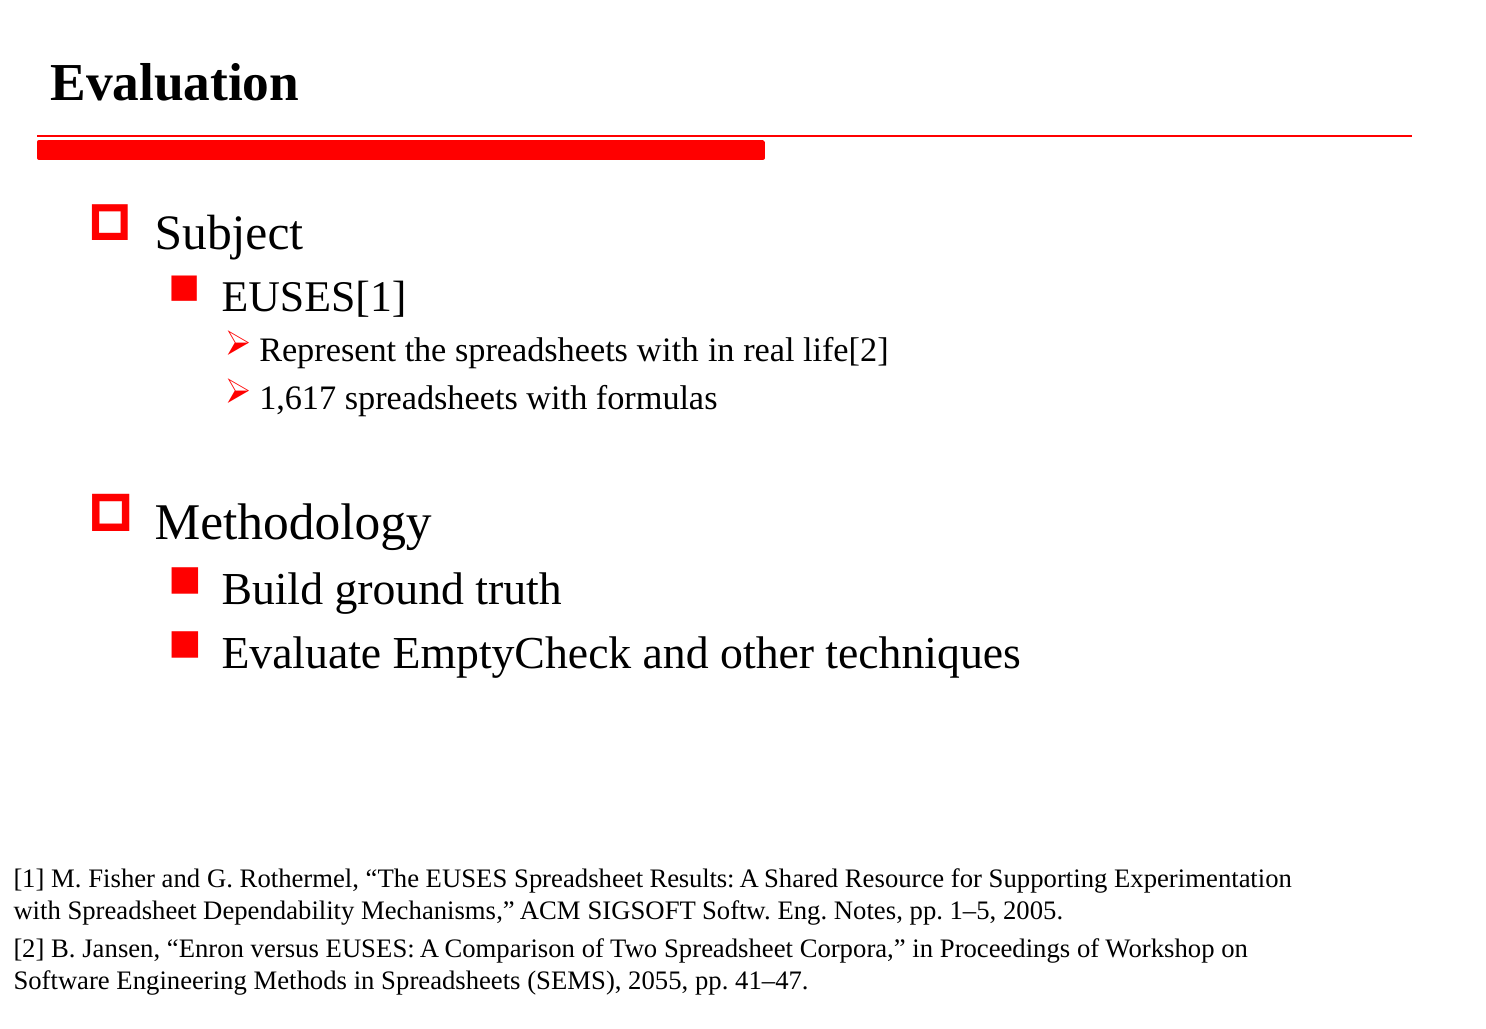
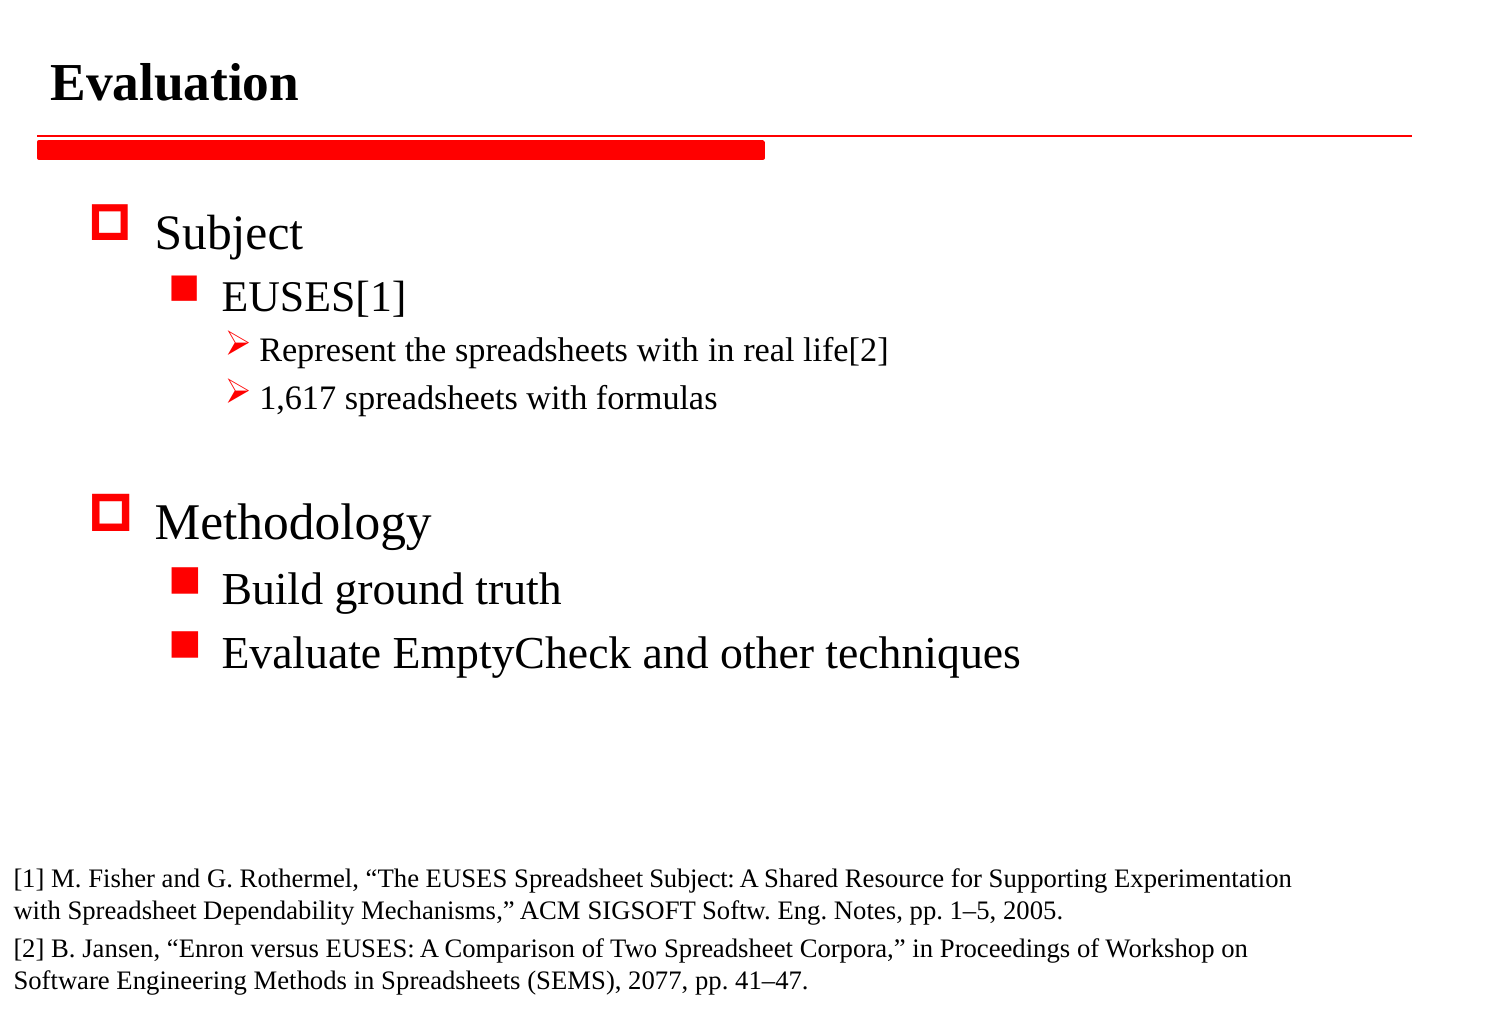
Spreadsheet Results: Results -> Subject (692, 879)
2055: 2055 -> 2077 (658, 980)
